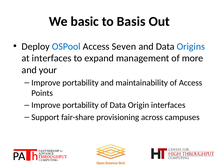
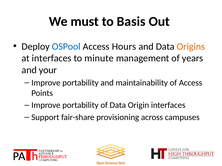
basic: basic -> must (85, 21)
Seven: Seven -> Hours (124, 47)
Origins colour: blue -> orange (191, 47)
expand: expand -> minute (99, 58)
more: more -> years (193, 58)
